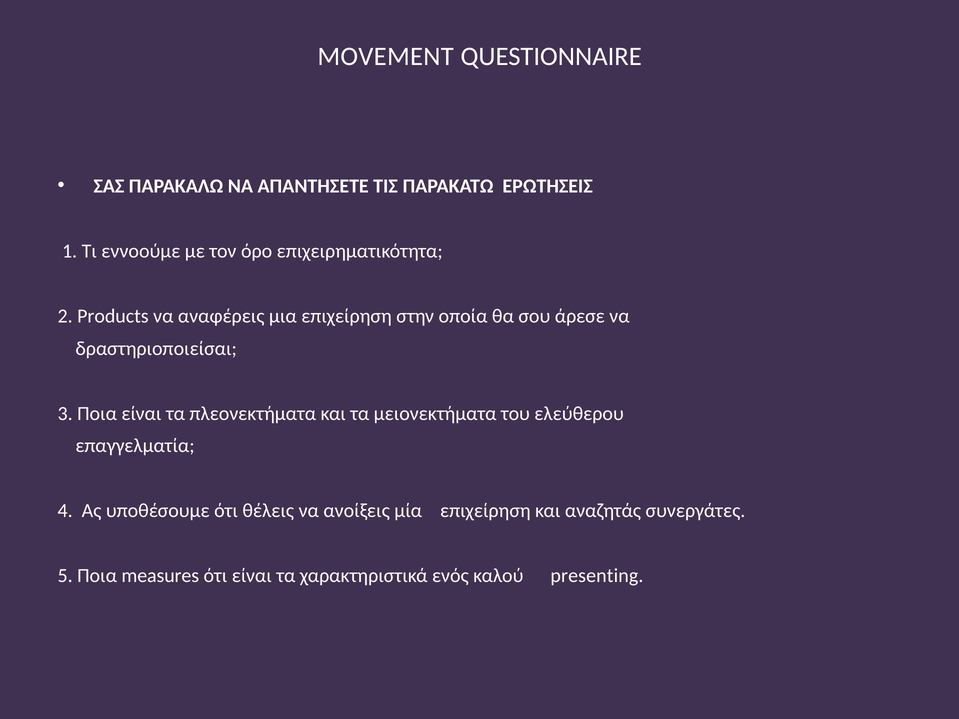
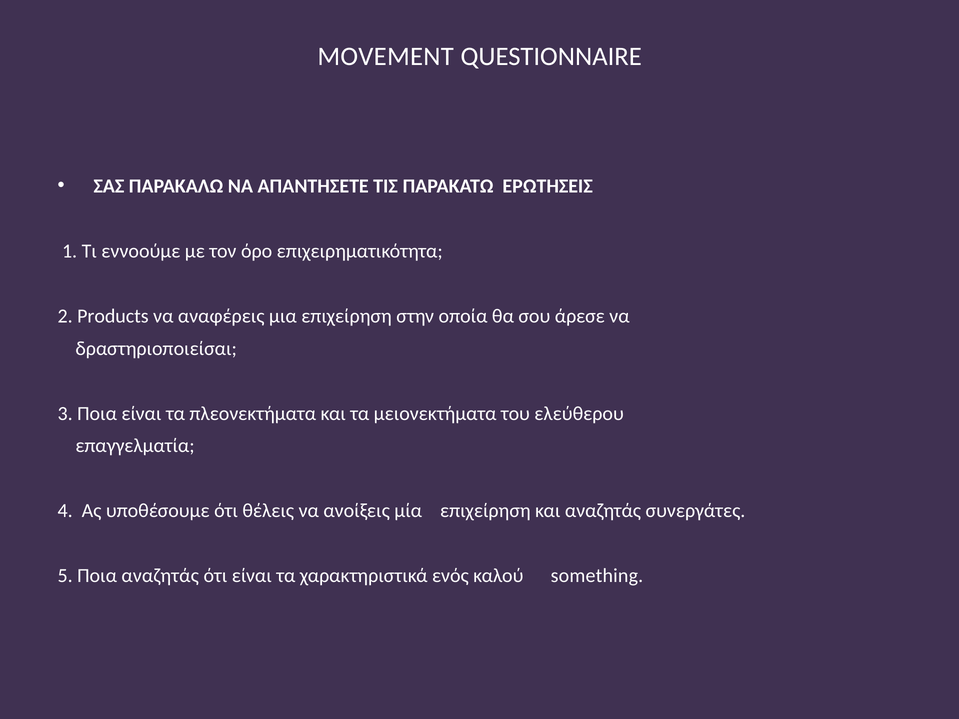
Ποια measures: measures -> αναζητάς (160, 576)
presenting: presenting -> something (597, 576)
